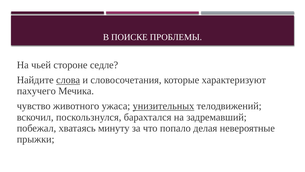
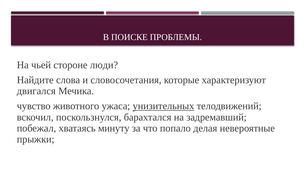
седле: седле -> люди (104, 65)
слова underline: present -> none (68, 80)
пахучего: пахучего -> двигался (36, 91)
